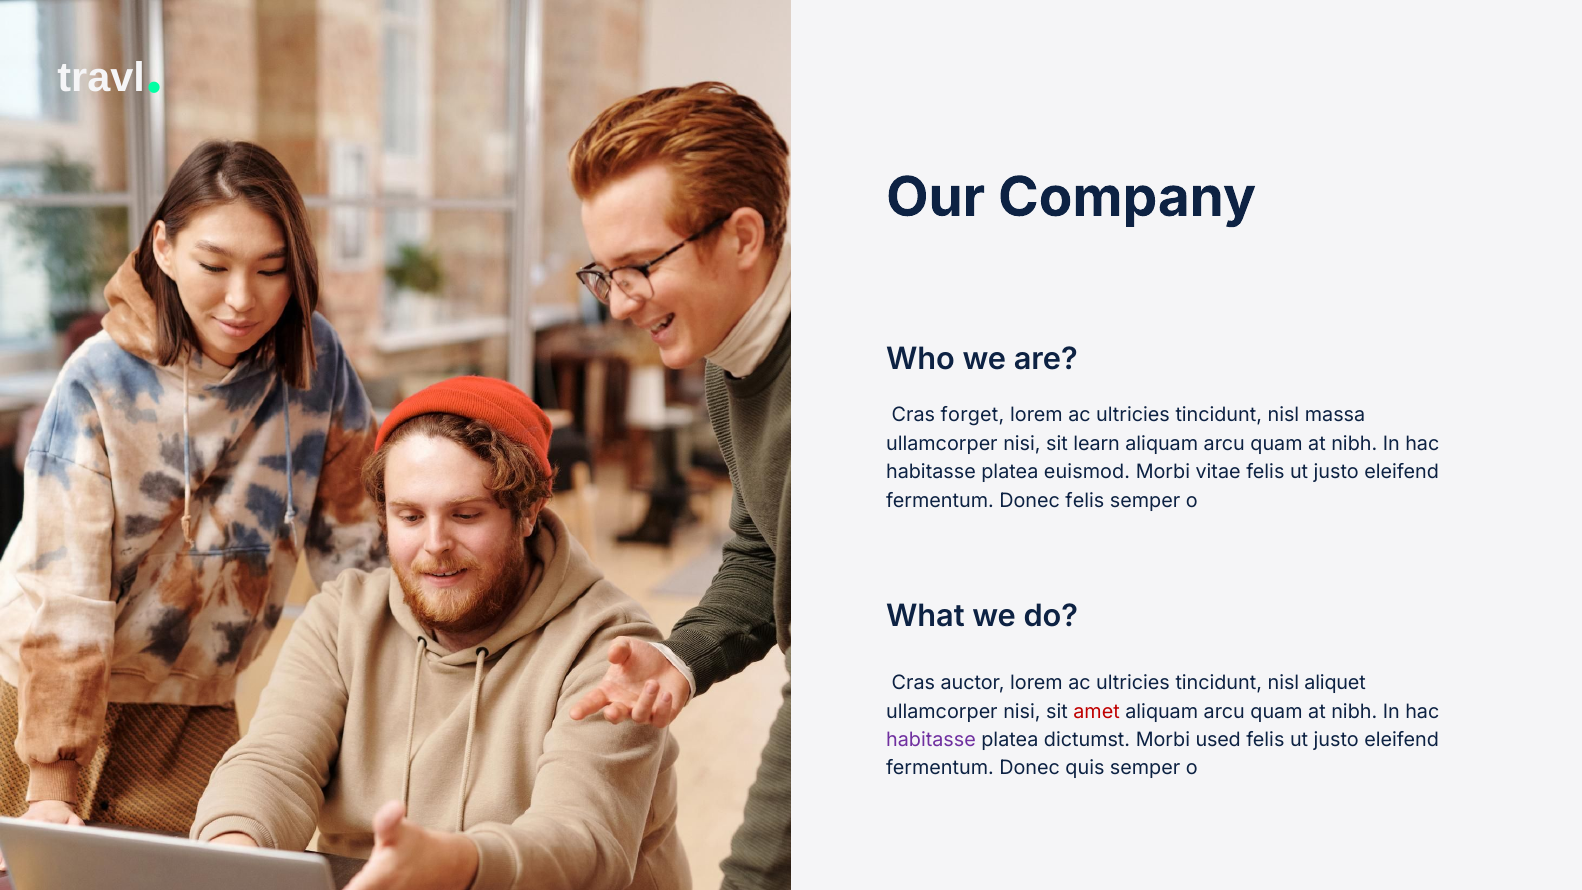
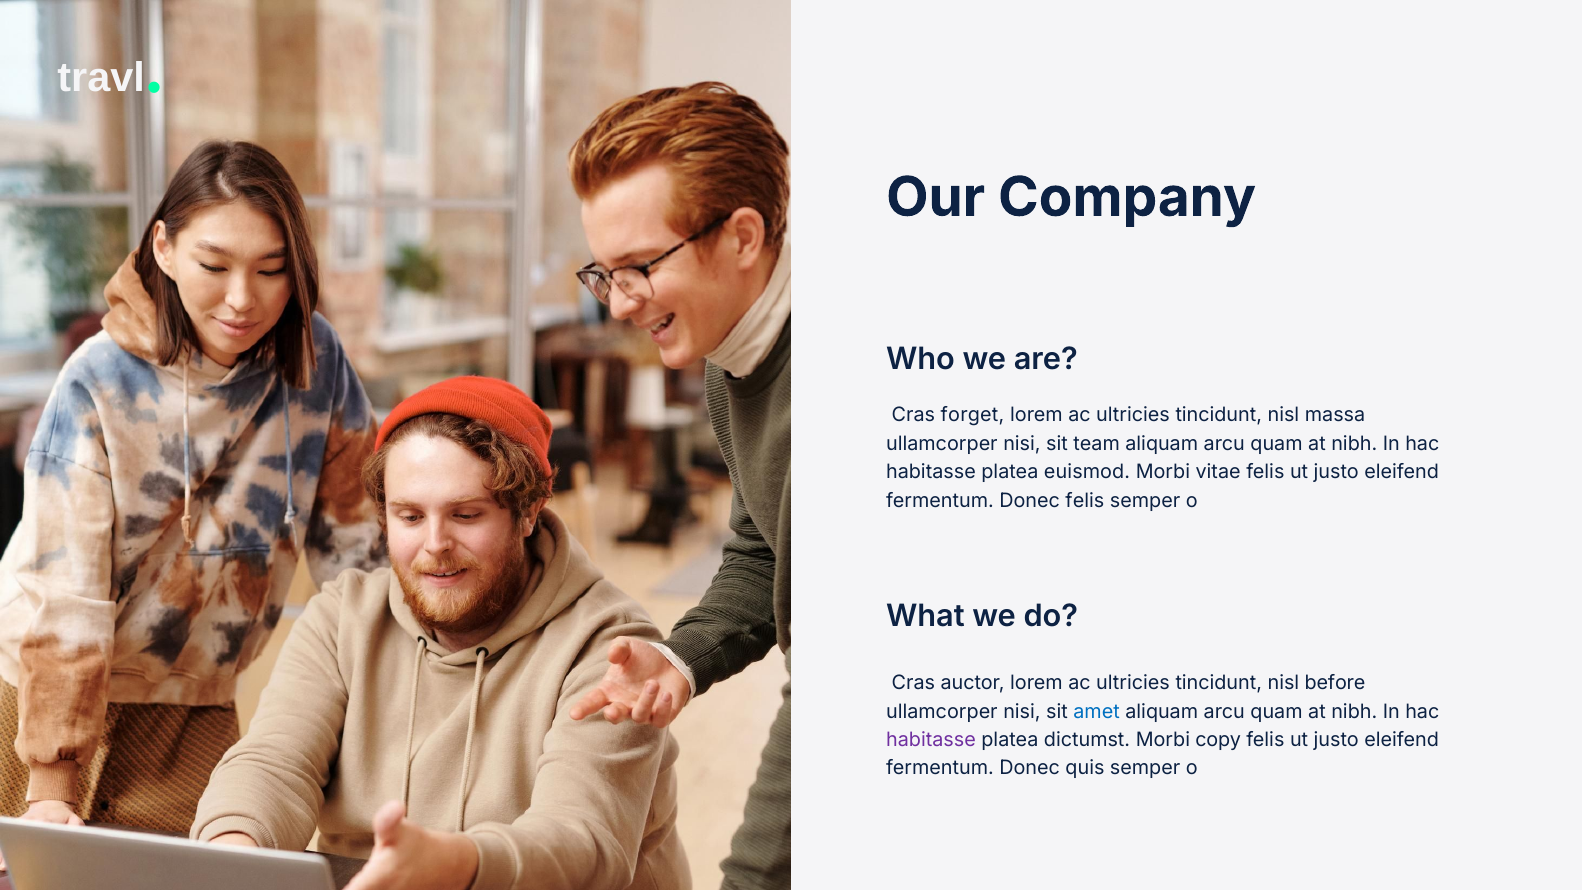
learn: learn -> team (1097, 444)
aliquet: aliquet -> before (1335, 683)
amet colour: red -> blue (1097, 711)
used: used -> copy (1218, 740)
